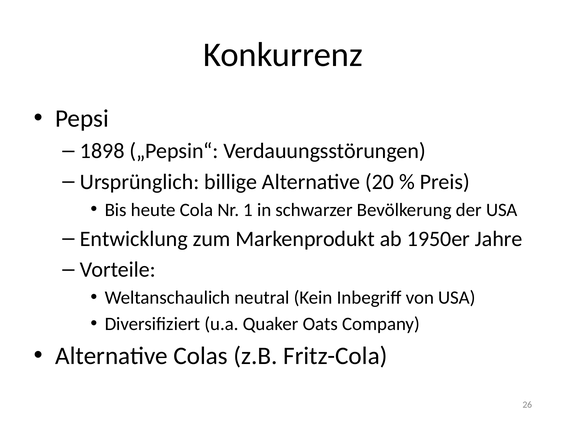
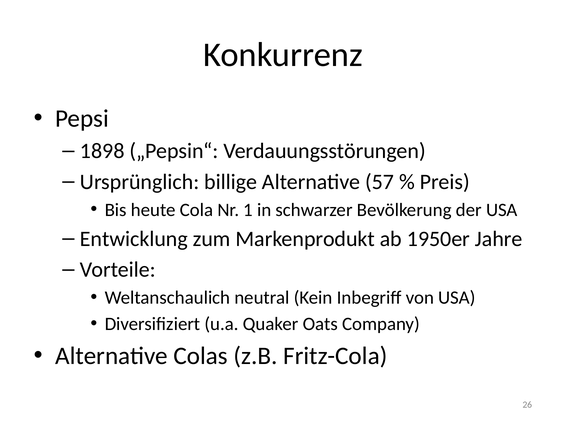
20: 20 -> 57 (380, 182)
